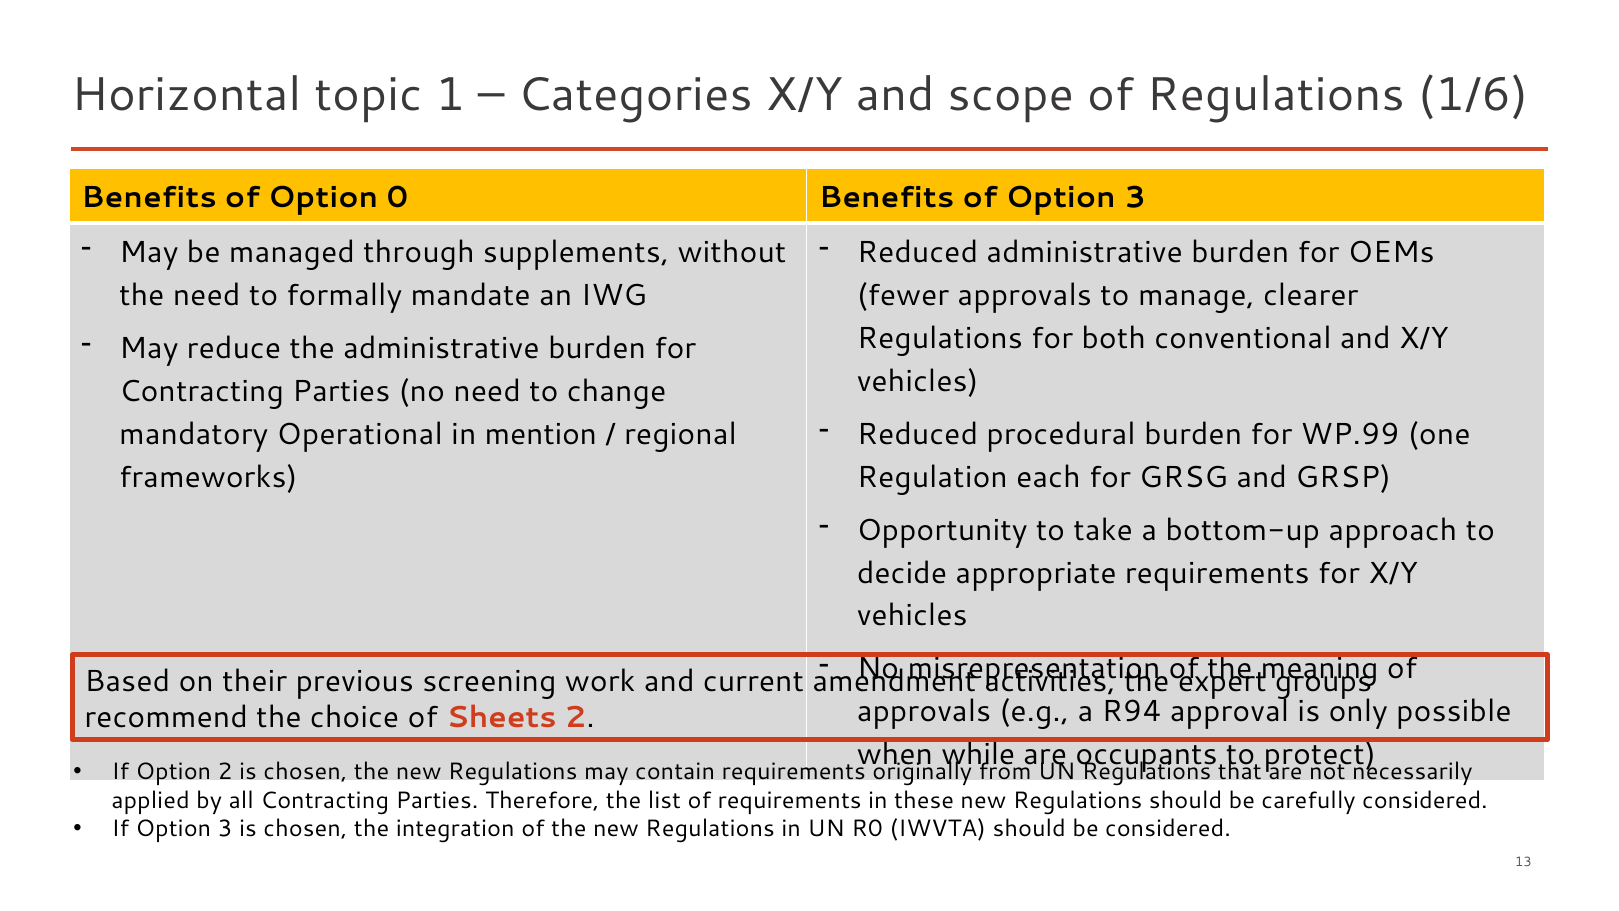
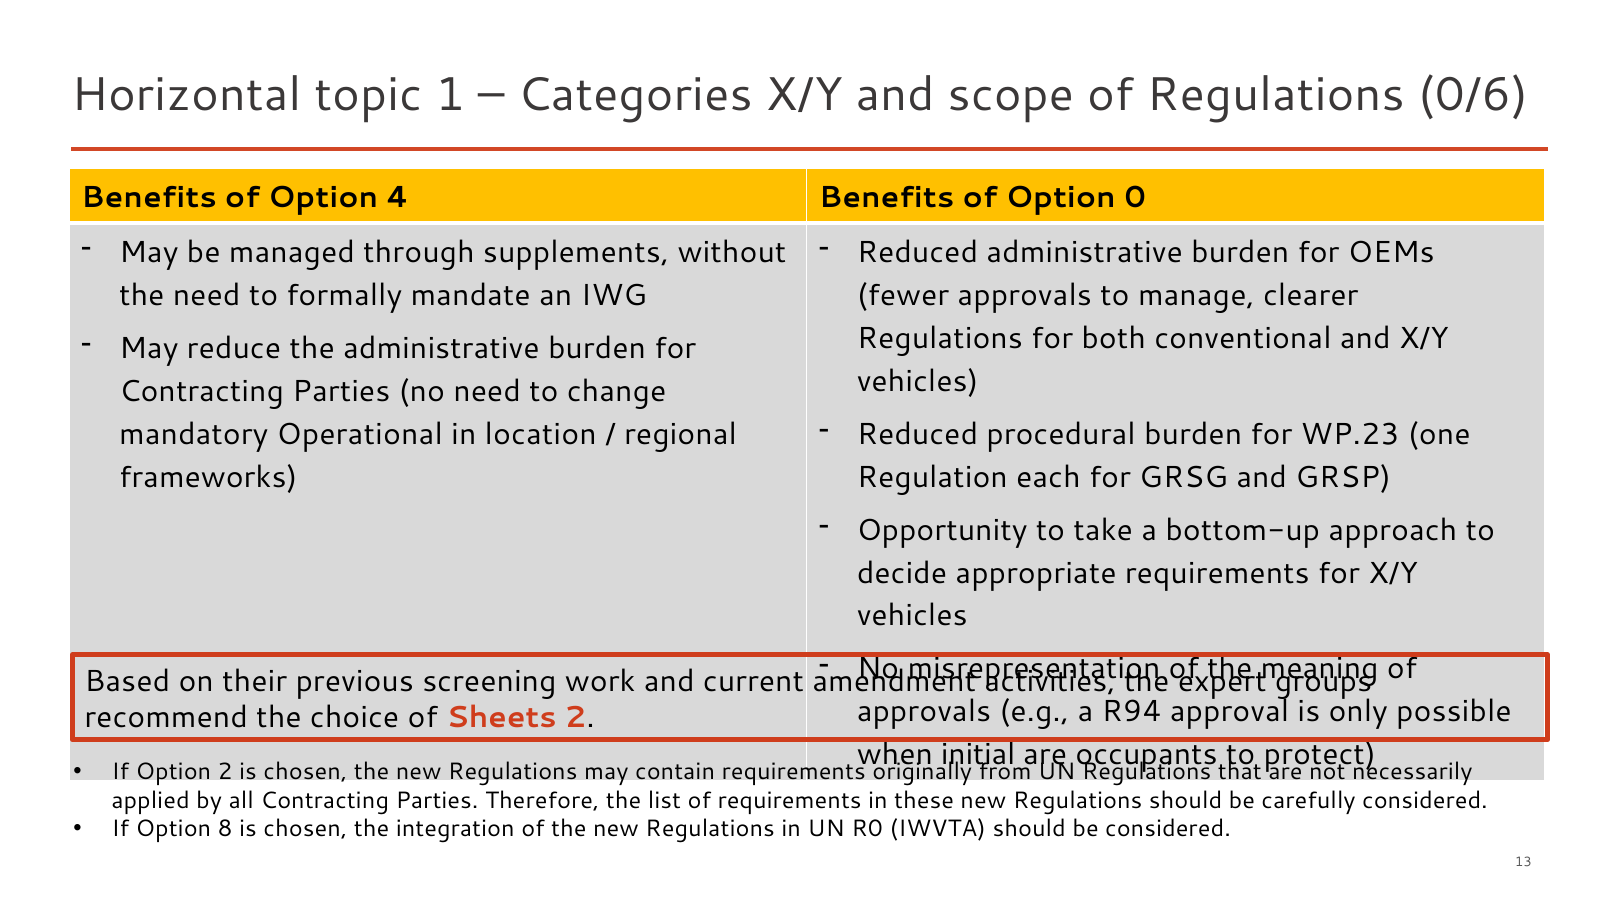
1/6: 1/6 -> 0/6 (1473, 95)
0: 0 -> 4 (398, 197)
of Option 3: 3 -> 0 (1135, 197)
WP.99: WP.99 -> WP.23 (1350, 434)
mention: mention -> location (541, 434)
while: while -> initial (978, 754)
If Option 3: 3 -> 8 (225, 829)
